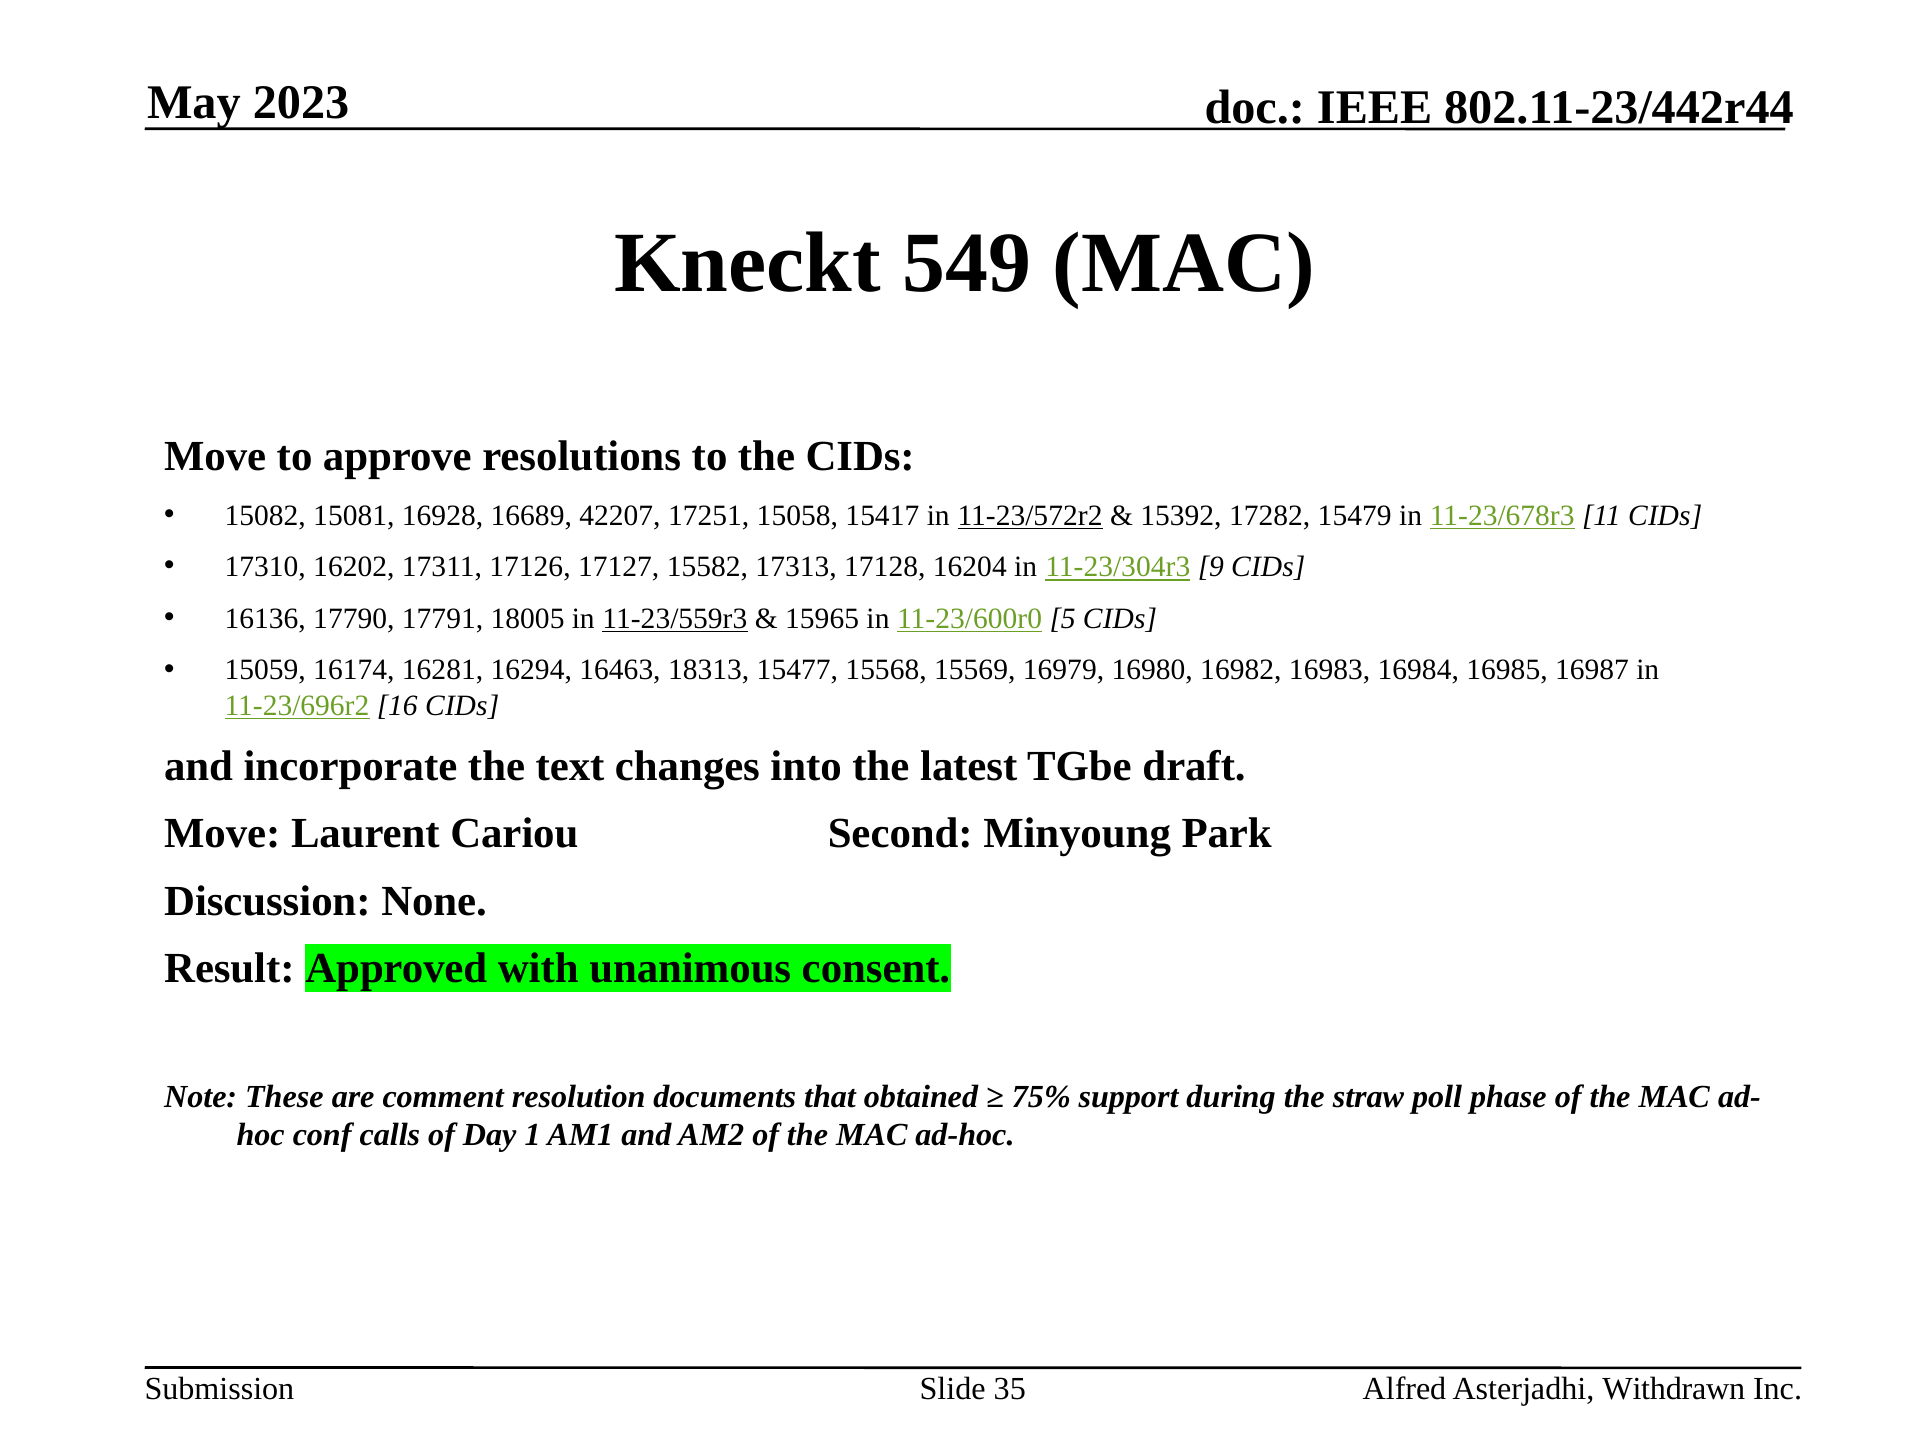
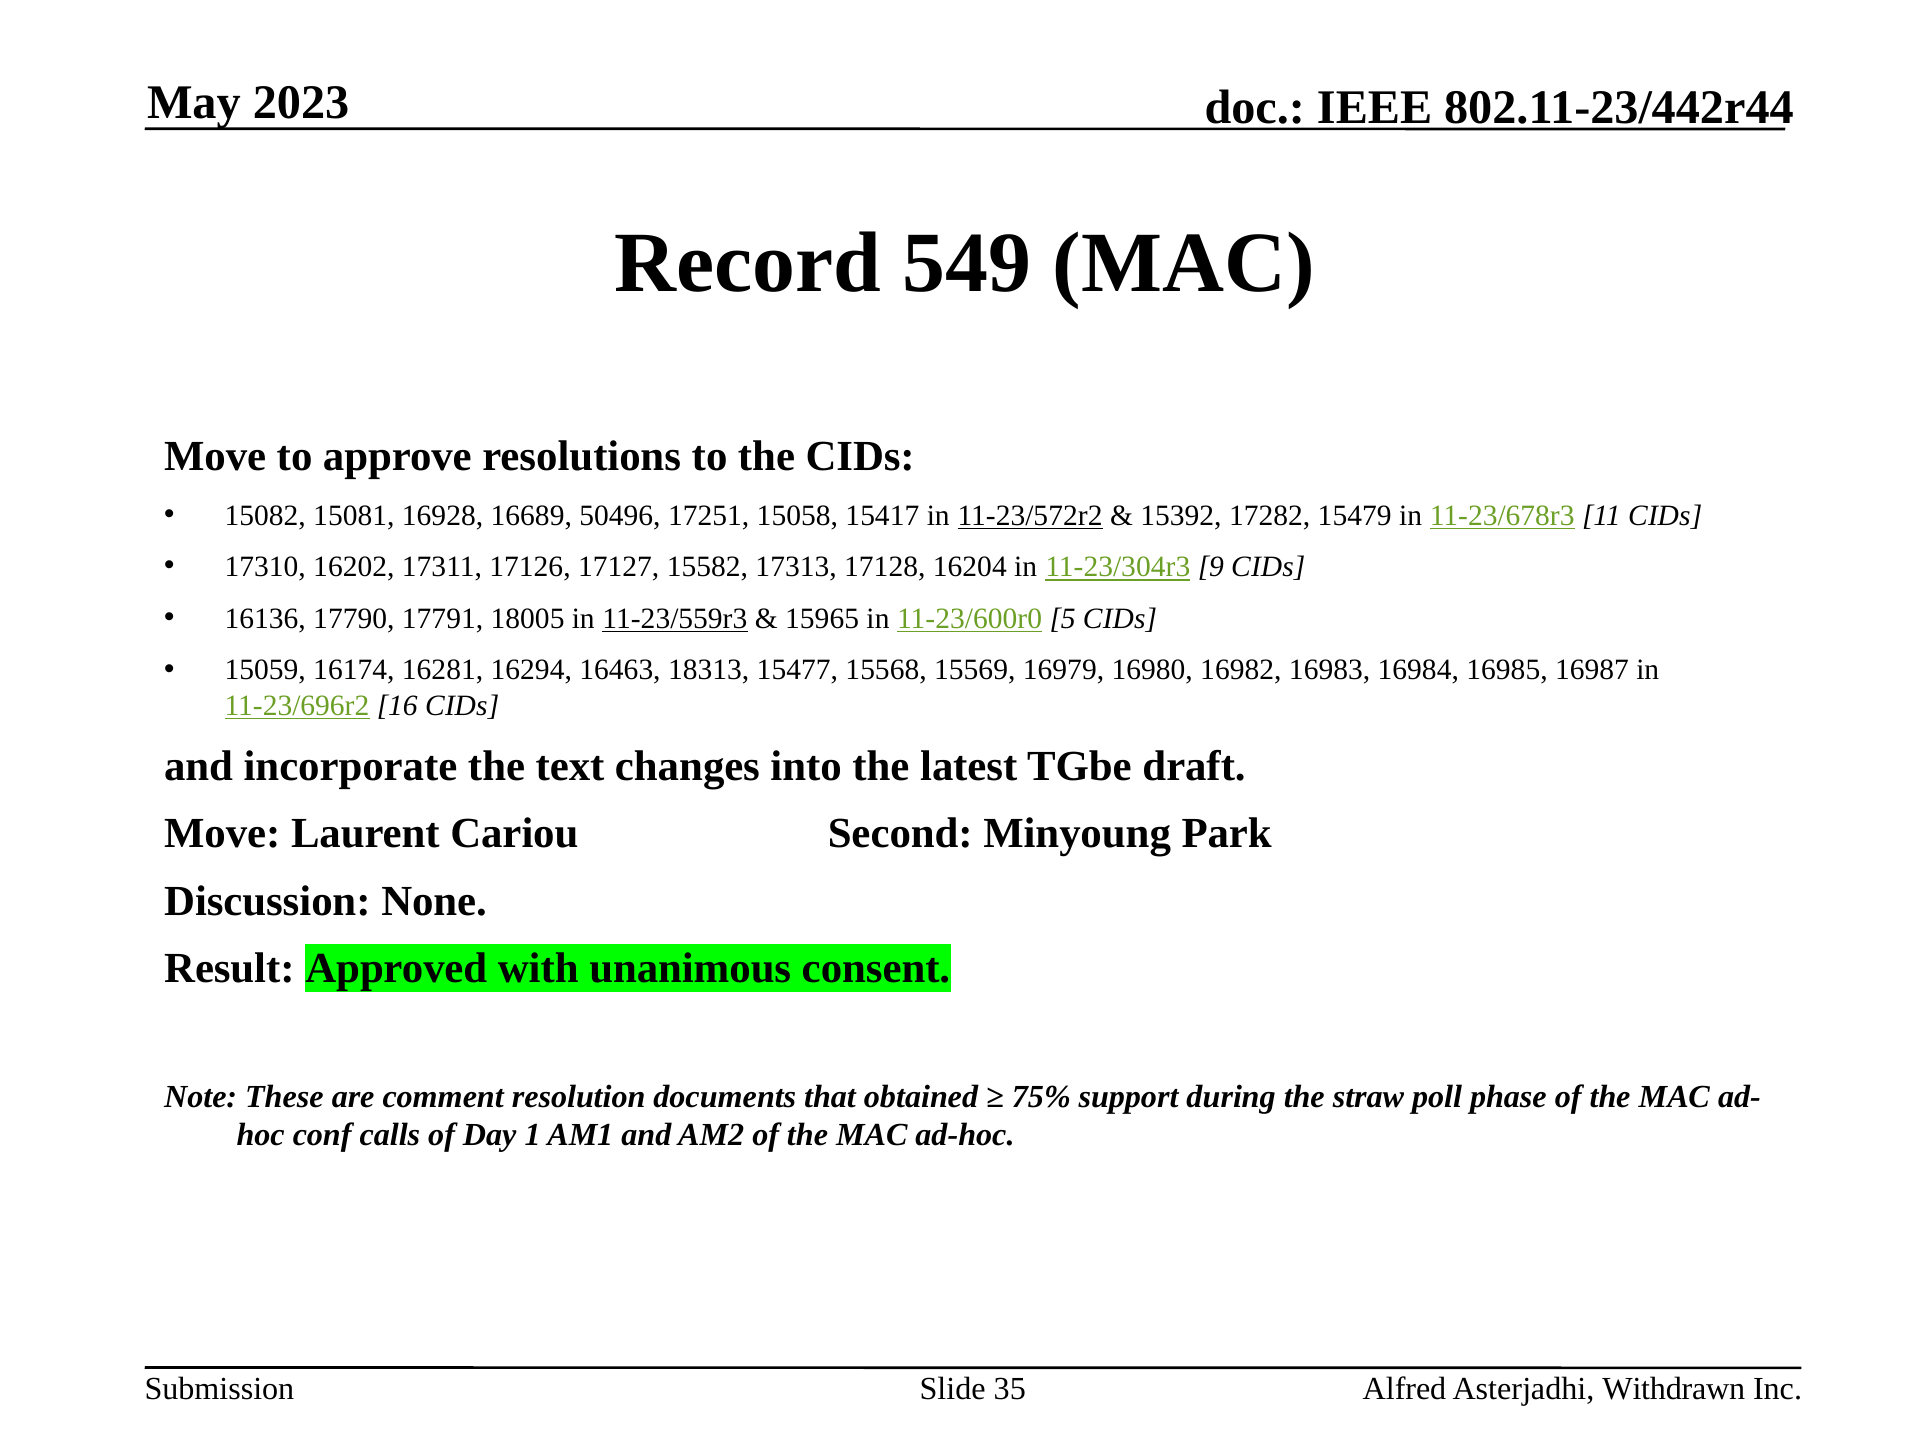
Kneckt: Kneckt -> Record (748, 263)
42207: 42207 -> 50496 (620, 515)
